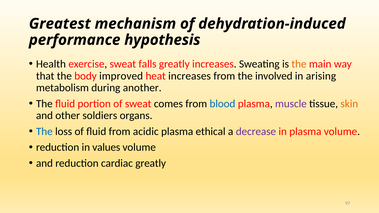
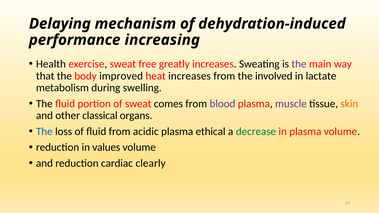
Greatest: Greatest -> Delaying (60, 24)
hypothesis: hypothesis -> increasing (162, 40)
falls: falls -> free (148, 64)
the colour: orange -> purple (299, 64)
arising: arising -> lactate (321, 76)
another: another -> swelling (142, 88)
blood colour: blue -> purple (222, 104)
soldiers: soldiers -> classical (100, 116)
decrease colour: purple -> green (256, 132)
cardiac greatly: greatly -> clearly (151, 163)
